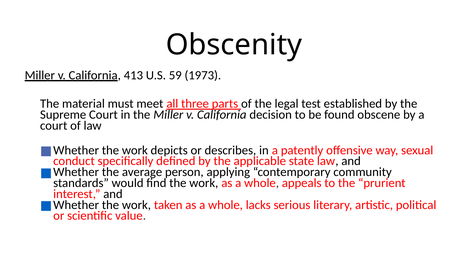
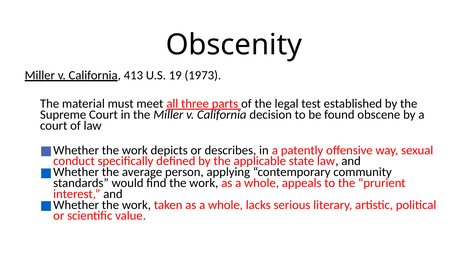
59: 59 -> 19 (175, 75)
